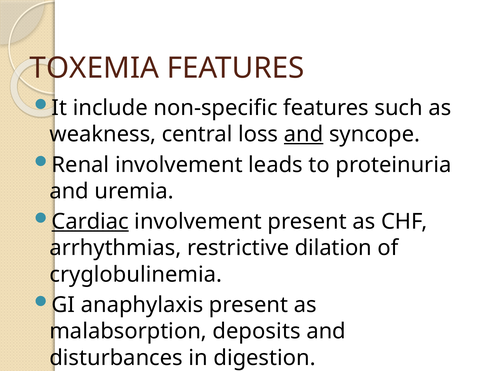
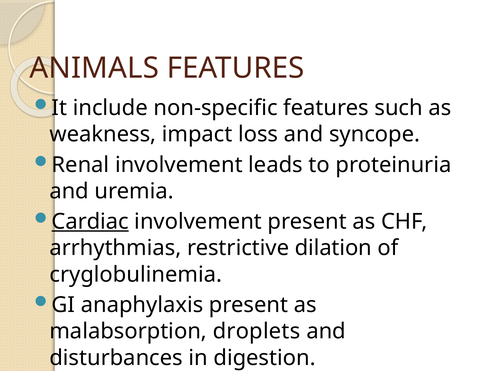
TOXEMIA: TOXEMIA -> ANIMALS (94, 68)
central: central -> impact (197, 134)
and underline: present -> none (304, 134)
deposits: deposits -> droplets (256, 332)
